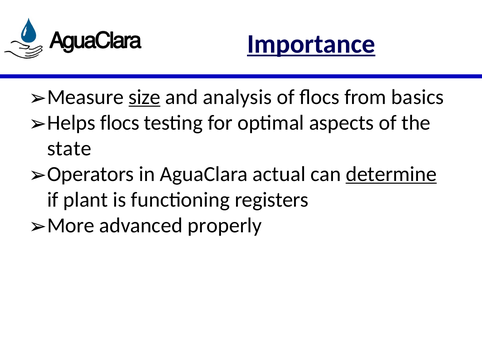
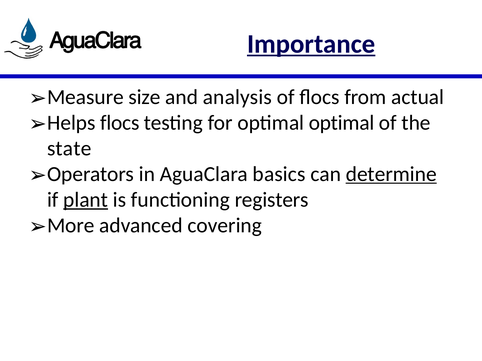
size underline: present -> none (145, 97)
basics: basics -> actual (418, 97)
optimal aspects: aspects -> optimal (342, 123)
actual: actual -> basics (279, 174)
plant underline: none -> present (86, 200)
properly: properly -> covering (225, 226)
